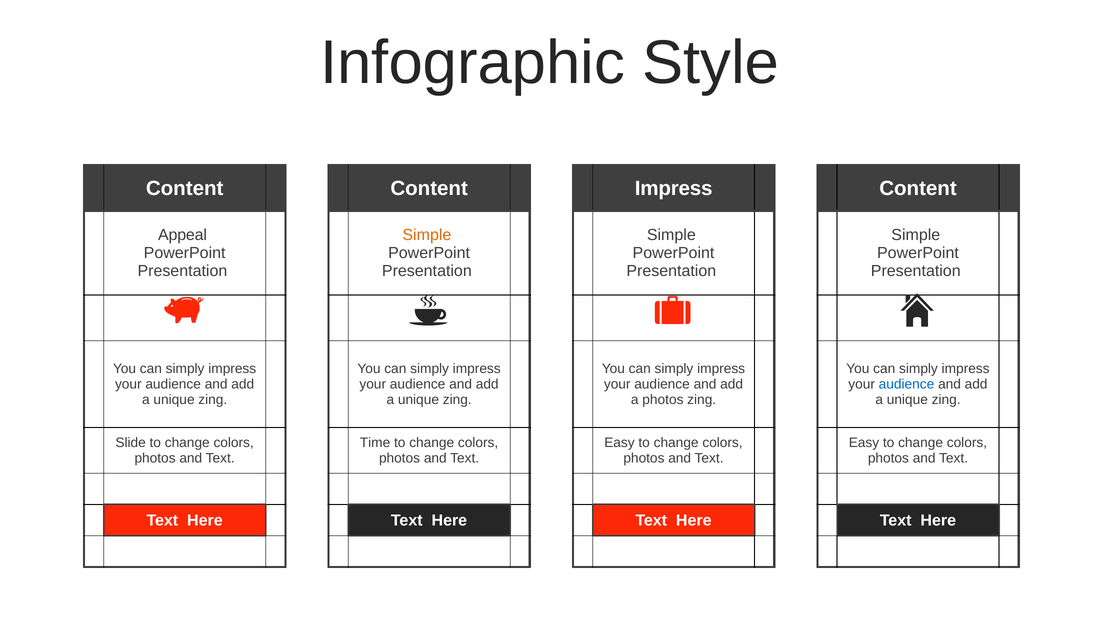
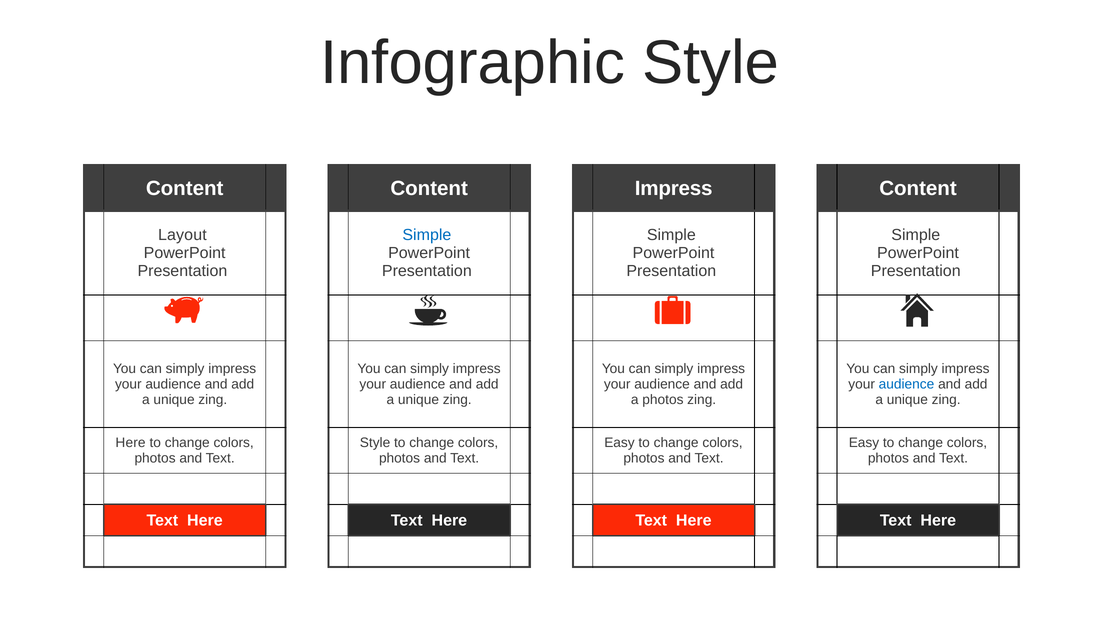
Appeal: Appeal -> Layout (182, 235)
Simple colour: orange -> blue (427, 235)
Slide: Slide -> Here (131, 443)
Time: Time -> Style (375, 443)
